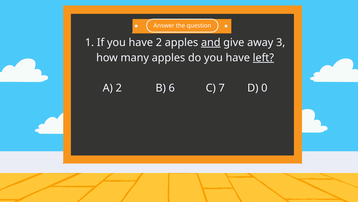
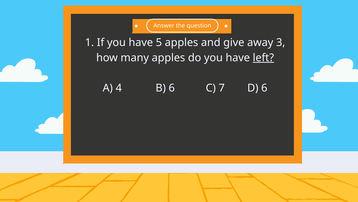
have 2: 2 -> 5 (159, 42)
and underline: present -> none (211, 42)
A 2: 2 -> 4 (119, 88)
D 0: 0 -> 6 (264, 88)
